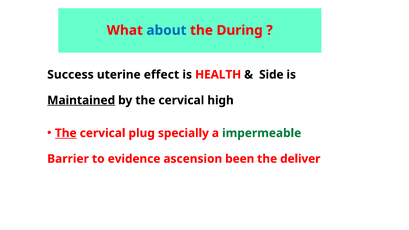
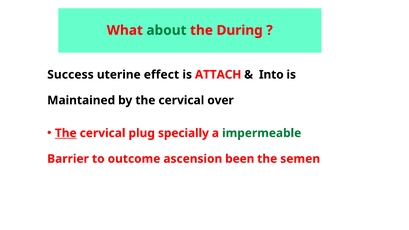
about colour: blue -> green (166, 30)
HEALTH: HEALTH -> ATTACH (218, 75)
Side: Side -> Into (271, 75)
Maintained underline: present -> none (81, 100)
high: high -> over (221, 100)
evidence: evidence -> outcome (134, 159)
deliver: deliver -> semen (300, 159)
